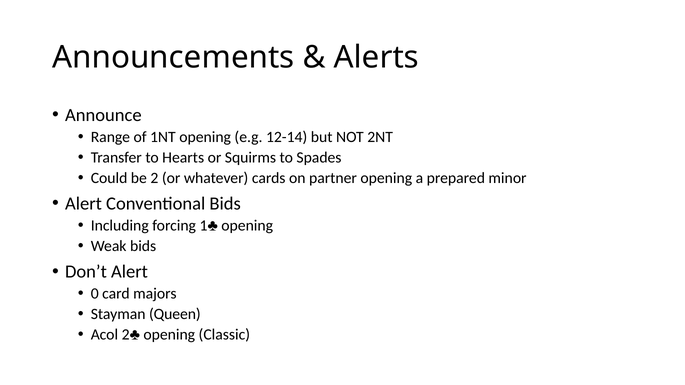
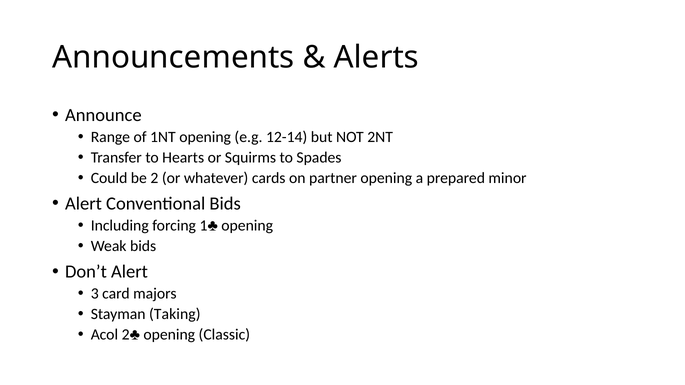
0: 0 -> 3 (95, 294)
Queen: Queen -> Taking (175, 314)
